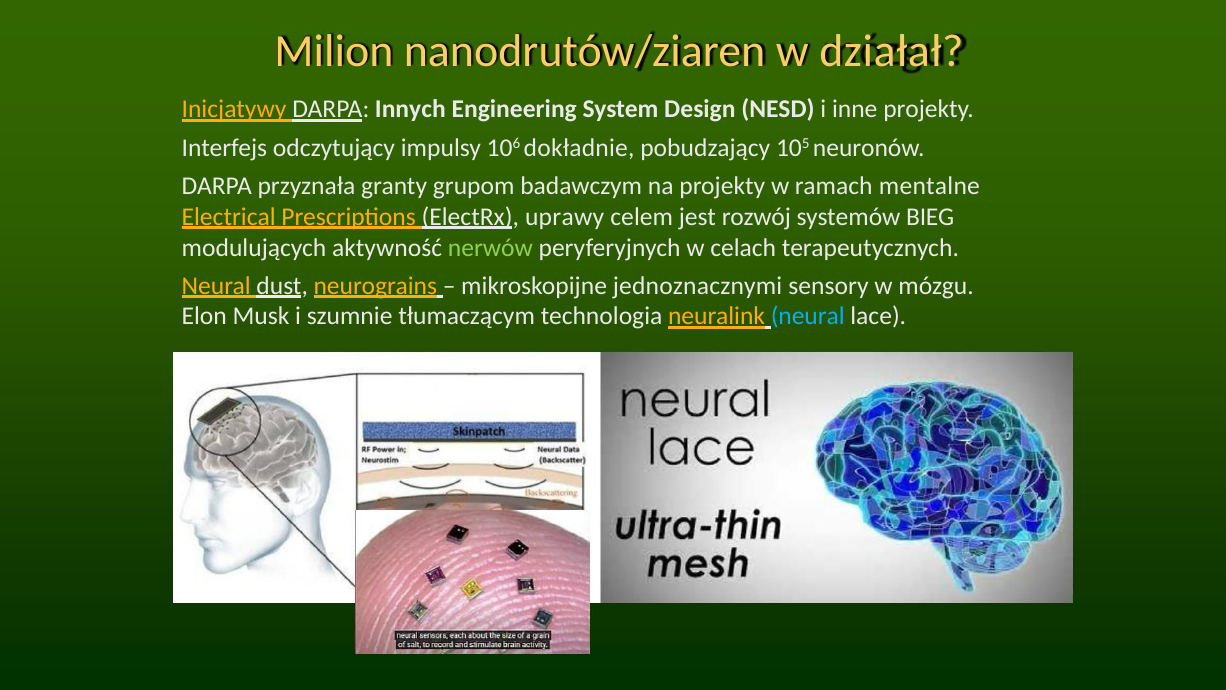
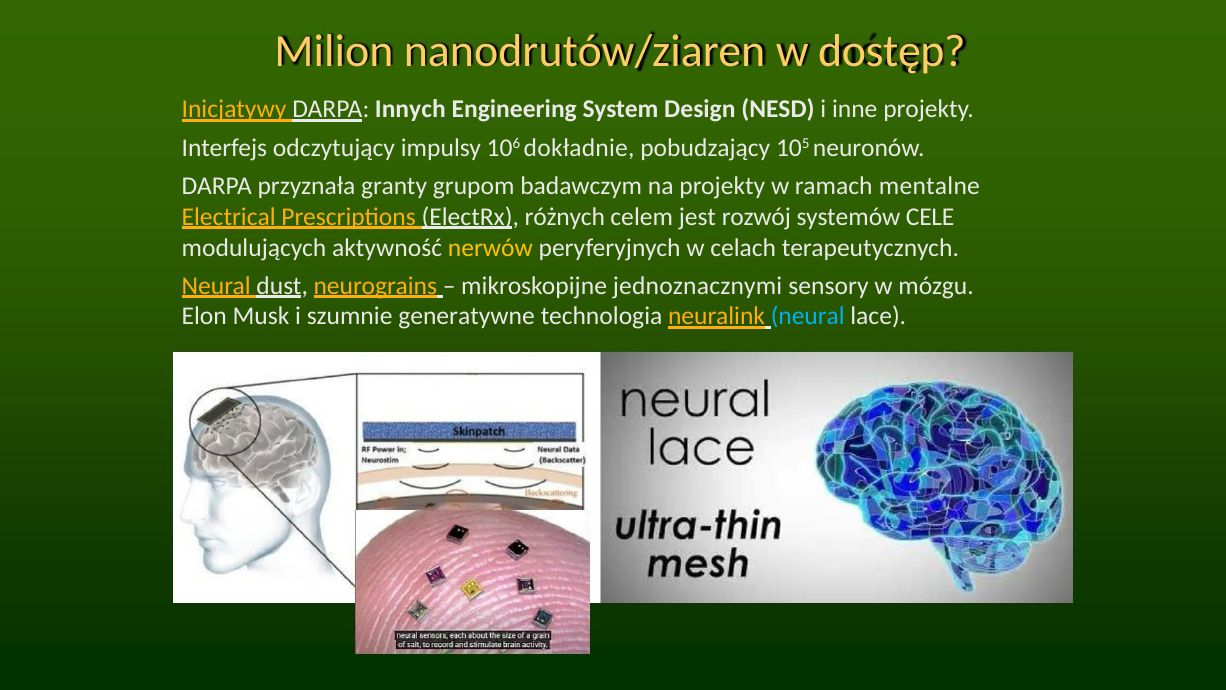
działał: działał -> dostęp (892, 52)
uprawy: uprawy -> różnych (565, 216)
BIEG: BIEG -> CELE (930, 216)
nerwów colour: light green -> yellow (490, 248)
tłumaczącym: tłumaczącym -> generatywne (467, 316)
